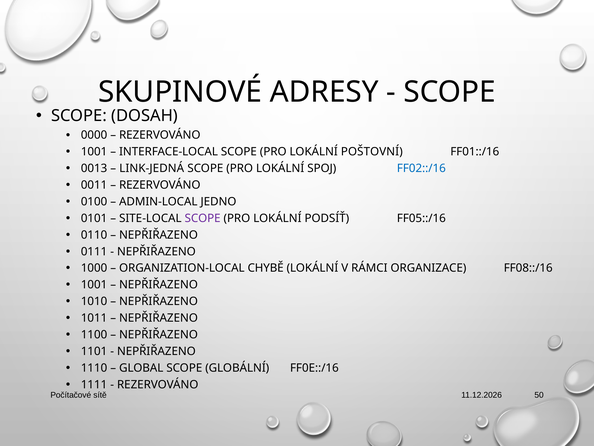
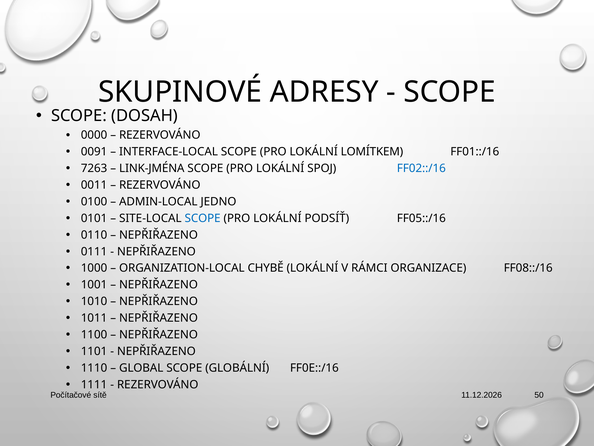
1001: 1001 -> 0091 (94, 152)
POŠTOVNÍ: POŠTOVNÍ -> LOMÍTKEM (372, 152)
0013: 0013 -> 7263 (94, 168)
LINK-JEDNÁ: LINK-JEDNÁ -> LINK-JMÉNA (152, 168)
SCOPE colour: purple -> blue (203, 218)
